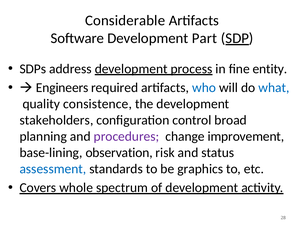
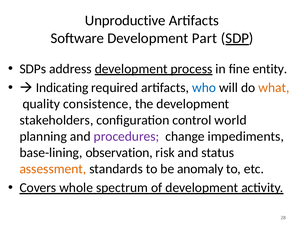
Considerable: Considerable -> Unproductive (125, 21)
Engineers: Engineers -> Indicating (62, 88)
what colour: blue -> orange (274, 88)
broad: broad -> world (231, 120)
improvement: improvement -> impediments (246, 136)
assessment colour: blue -> orange (53, 169)
graphics: graphics -> anomaly (200, 169)
